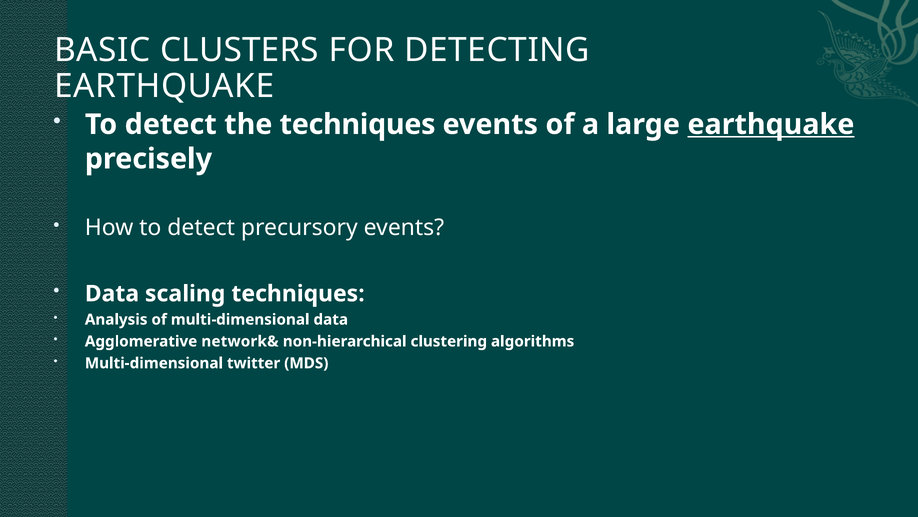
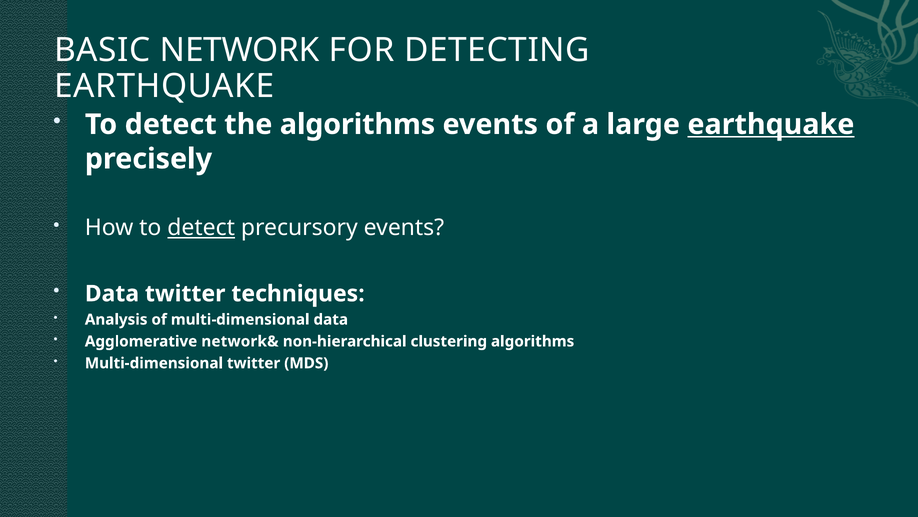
CLUSTERS: CLUSTERS -> NETWORK (240, 50)
the techniques: techniques -> algorithms (357, 124)
detect underline: none -> present (201, 228)
Data scaling: scaling -> twitter (185, 293)
